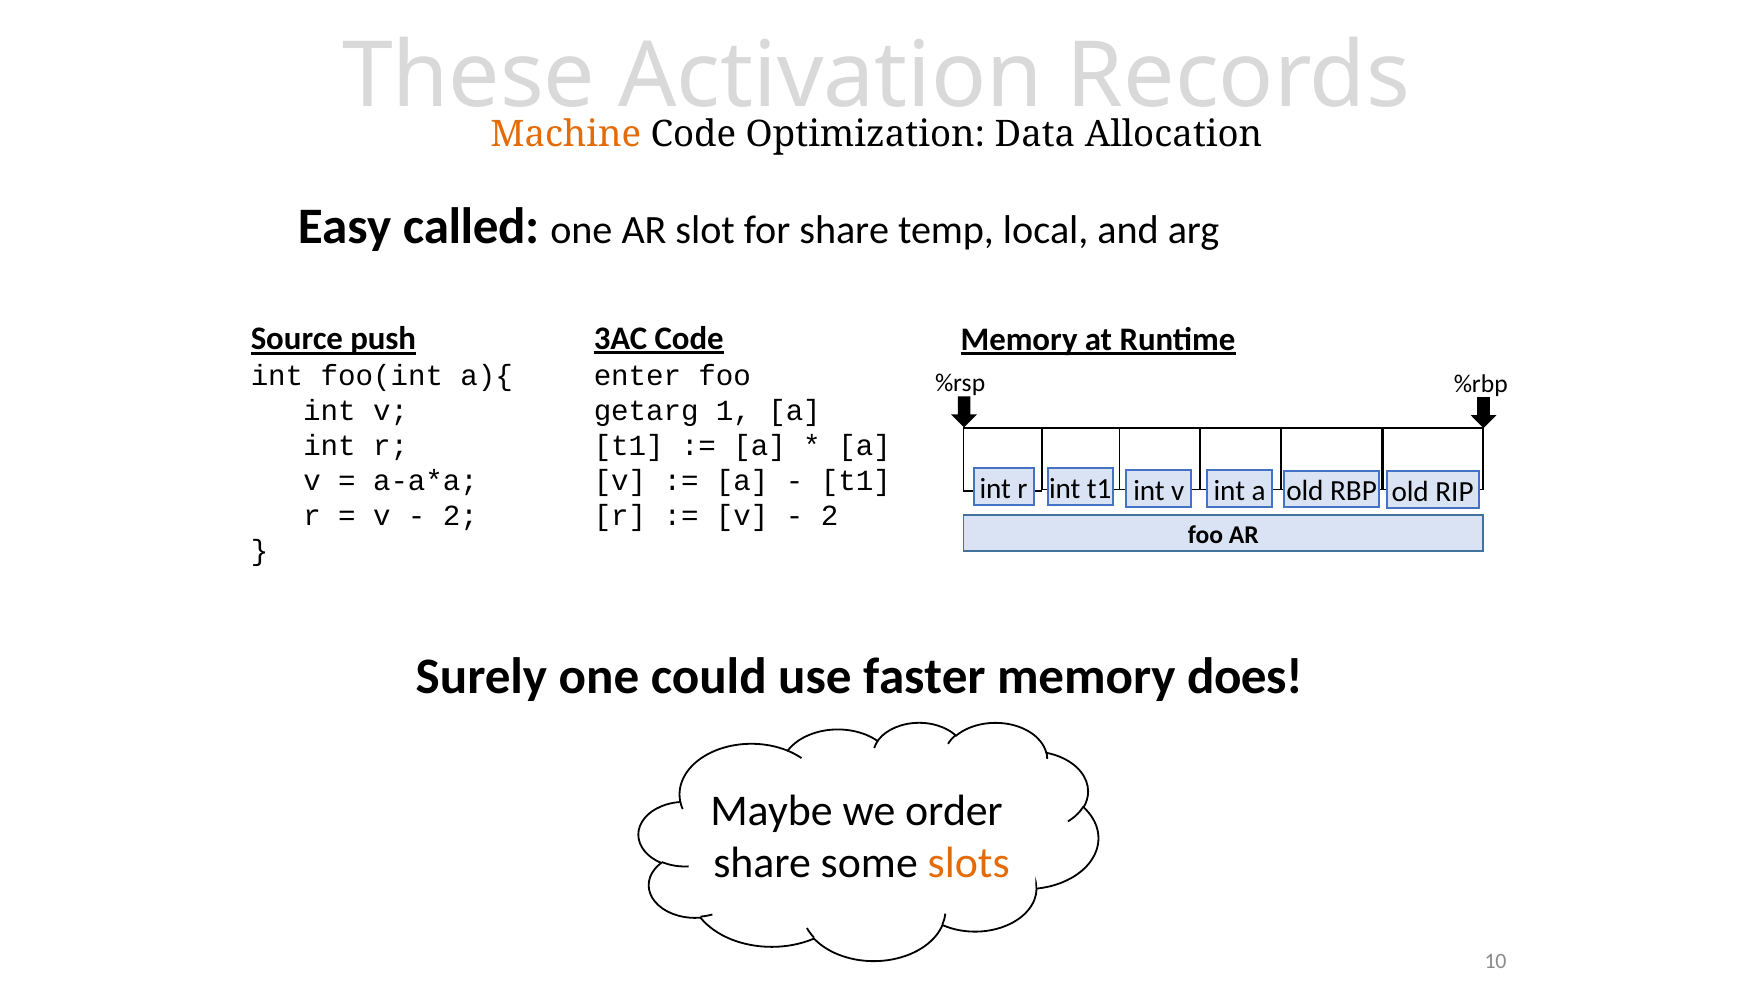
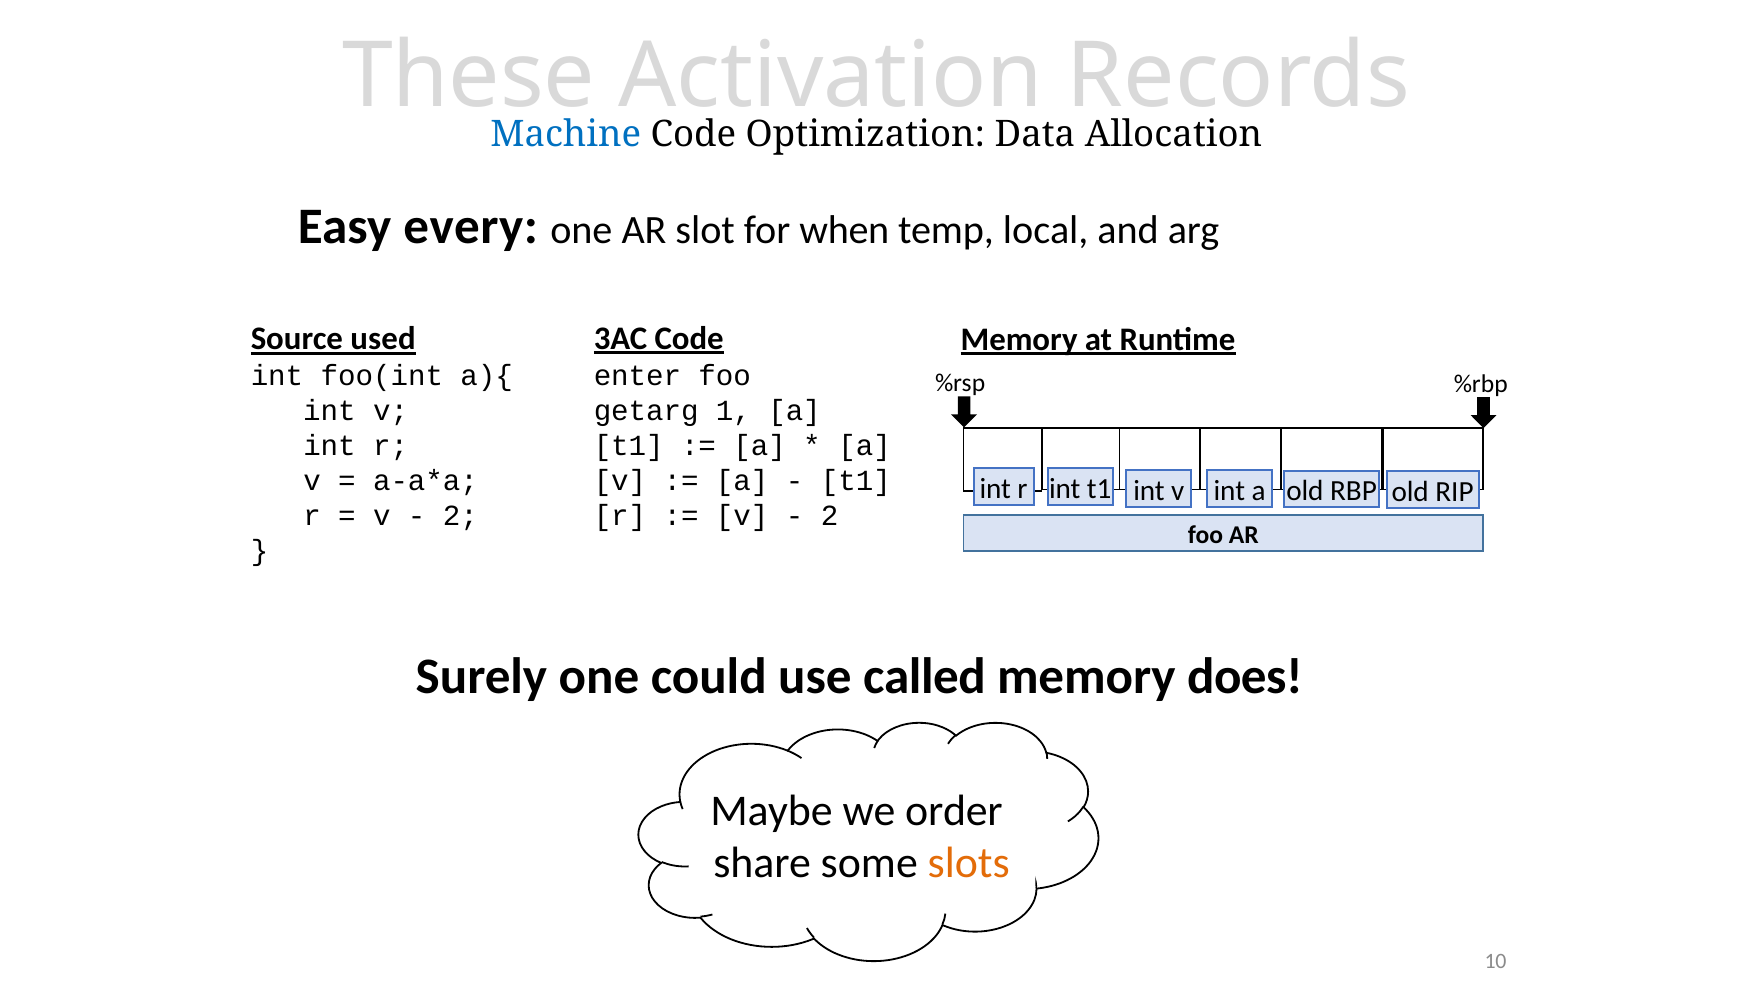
Machine colour: orange -> blue (566, 135)
called: called -> every (471, 227)
for share: share -> when (844, 231)
push: push -> used (383, 339)
faster: faster -> called (925, 677)
